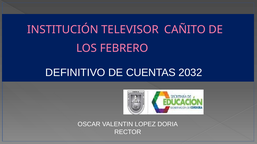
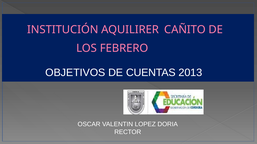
TELEVISOR: TELEVISOR -> AQUILIRER (130, 30)
DEFINITIVO: DEFINITIVO -> OBJETIVOS (75, 73)
2032: 2032 -> 2013 (190, 73)
